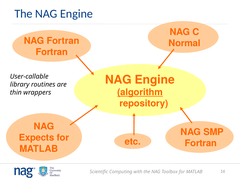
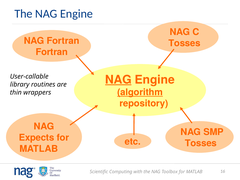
Normal: Normal -> Tosses (185, 43)
NAG underline: none -> present (118, 80)
Fortran: Fortran -> Tosses (201, 143)
